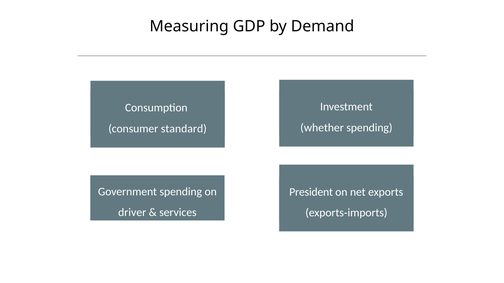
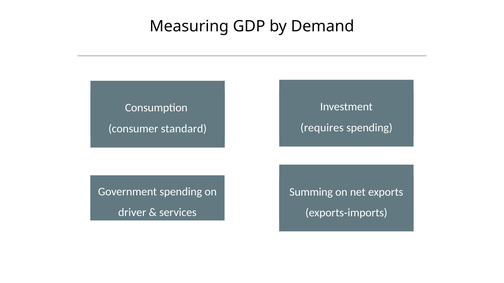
whether: whether -> requires (322, 128)
President: President -> Summing (311, 192)
